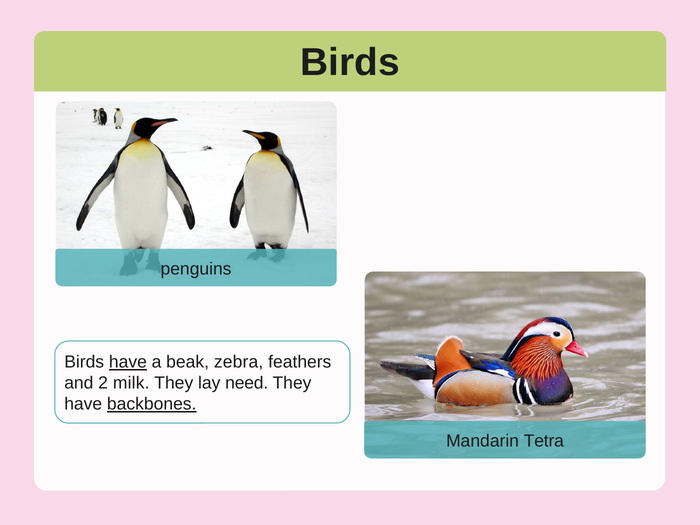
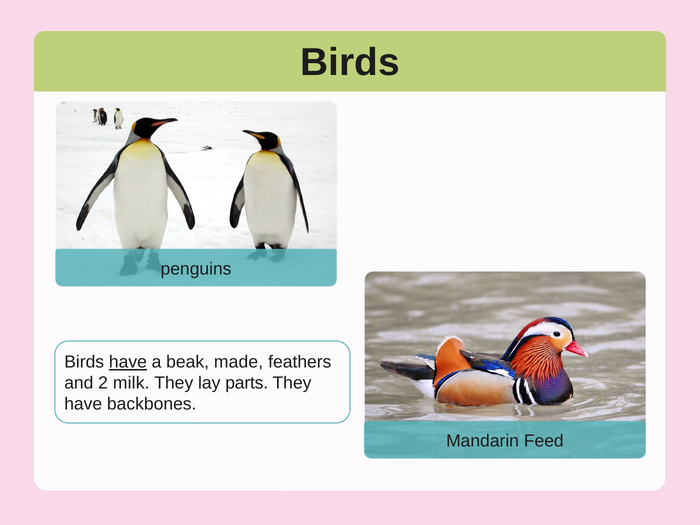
zebra: zebra -> made (239, 362)
need: need -> parts (247, 383)
backbones underline: present -> none (152, 404)
Tetra: Tetra -> Feed (544, 441)
